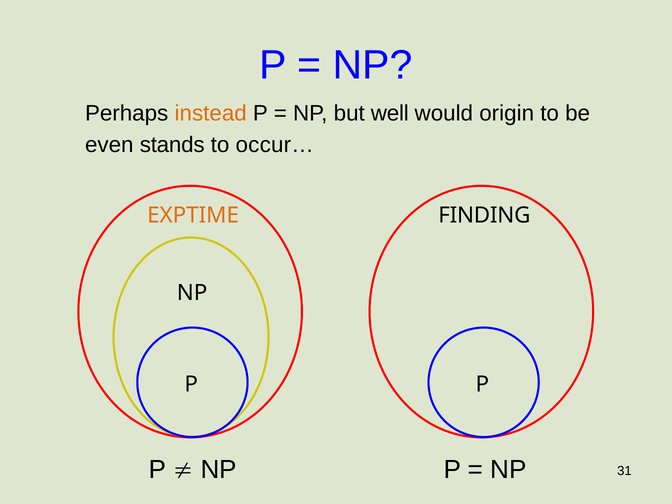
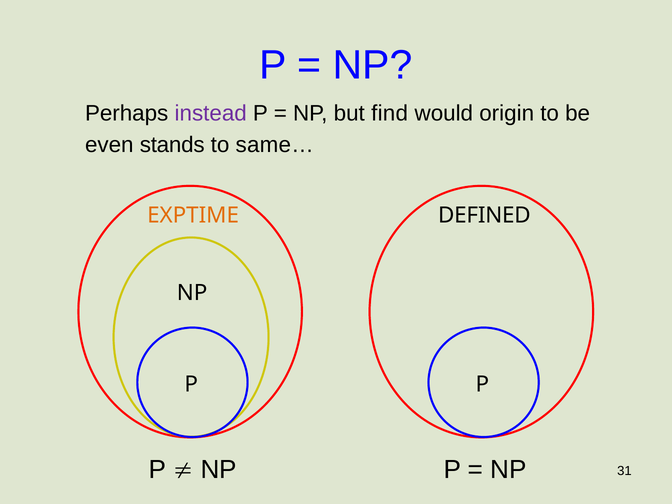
instead colour: orange -> purple (211, 114)
well: well -> find (390, 114)
occur…: occur… -> same… (275, 145)
FINDING: FINDING -> DEFINED (484, 215)
